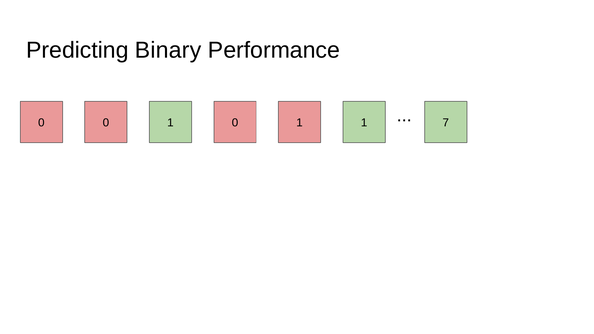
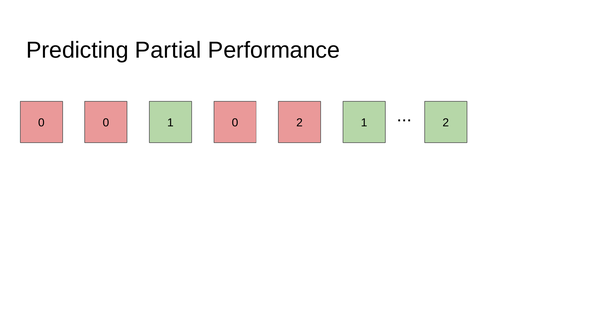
Binary: Binary -> Partial (168, 50)
1 0 1: 1 -> 2 (300, 123)
1 7: 7 -> 2 (446, 123)
